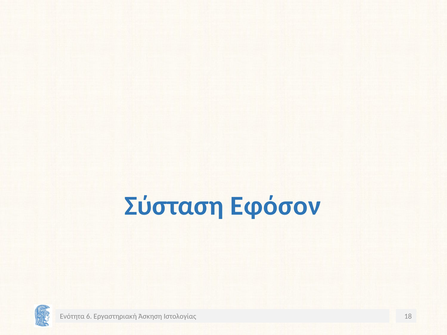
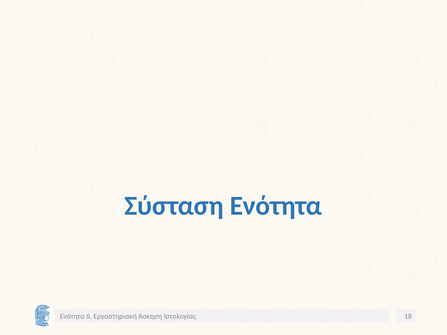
Σύσταση Εφόσον: Εφόσον -> Ενότητα (276, 206)
